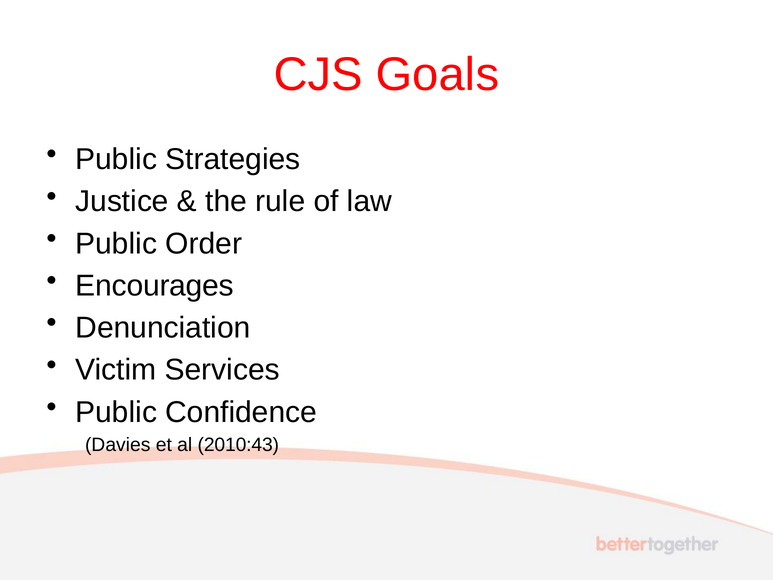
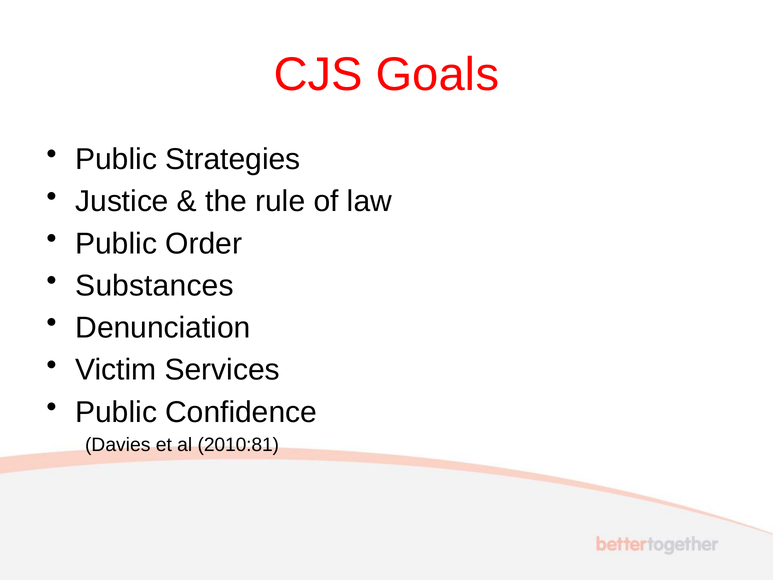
Encourages: Encourages -> Substances (154, 286)
2010:43: 2010:43 -> 2010:81 (238, 445)
